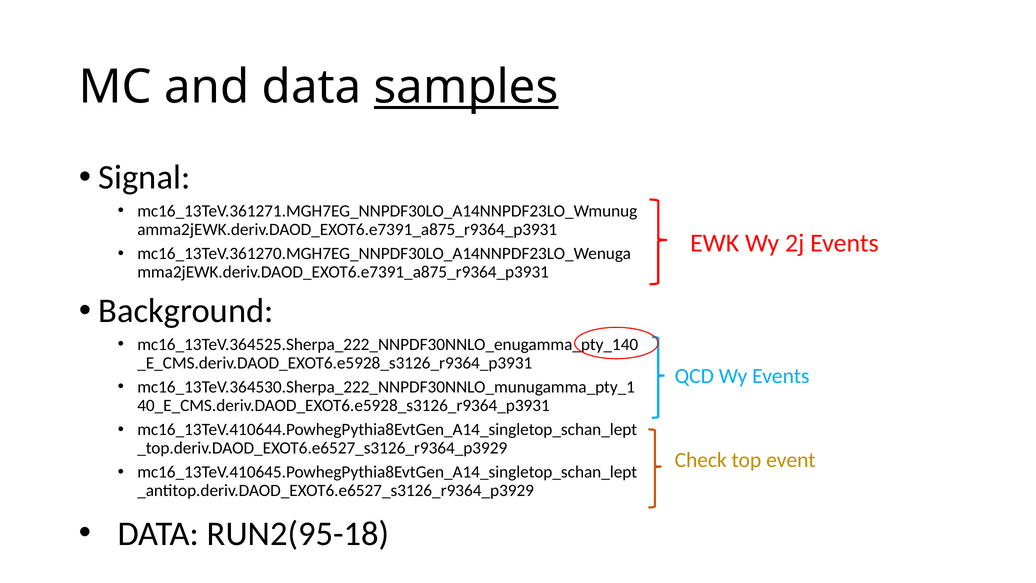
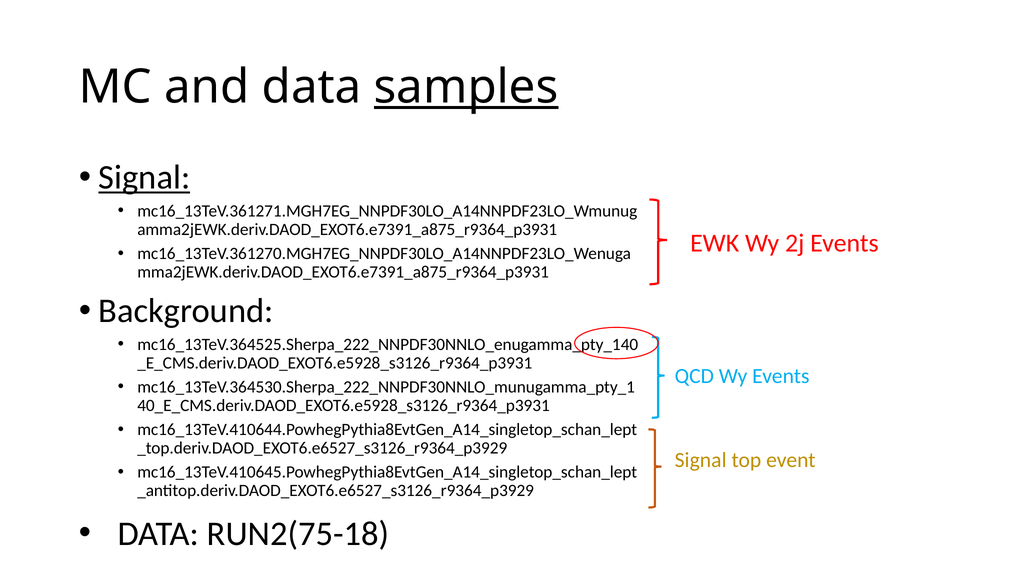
Signal underline: none -> present (144, 177)
Check: Check -> Signal (701, 460)
RUN2(95-18: RUN2(95-18 -> RUN2(75-18 (298, 534)
